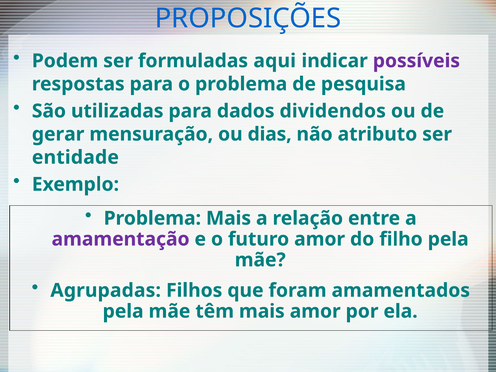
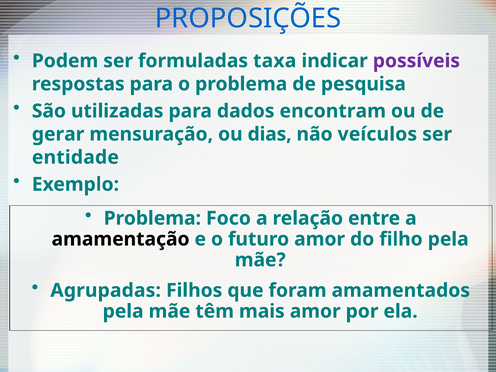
aqui: aqui -> taxa (275, 61)
dividendos: dividendos -> encontram (333, 111)
atributo: atributo -> veículos (377, 134)
Problema Mais: Mais -> Foco (228, 218)
amamentação colour: purple -> black (121, 239)
